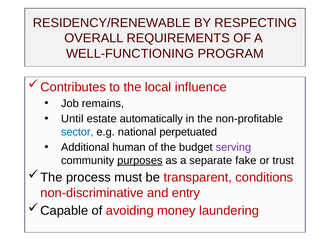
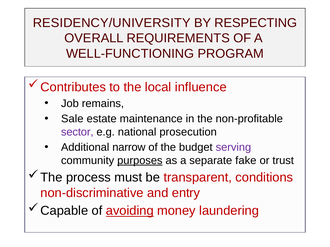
RESIDENCY/RENEWABLE: RESIDENCY/RENEWABLE -> RESIDENCY/UNIVERSITY (112, 23)
Until: Until -> Sale (72, 119)
automatically: automatically -> maintenance (151, 119)
sector colour: blue -> purple (77, 132)
perpetuated: perpetuated -> prosecution (188, 132)
human: human -> narrow (129, 148)
avoiding underline: none -> present (130, 211)
